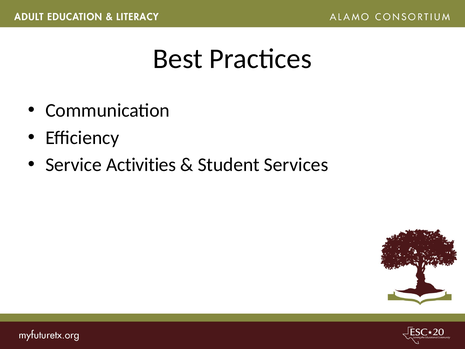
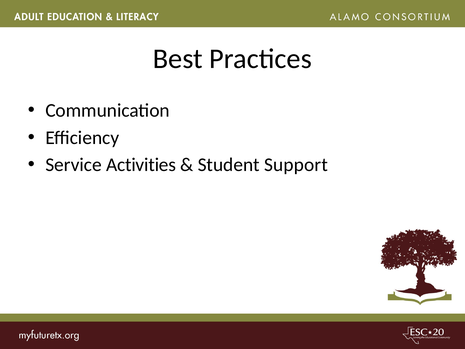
Services: Services -> Support (296, 165)
